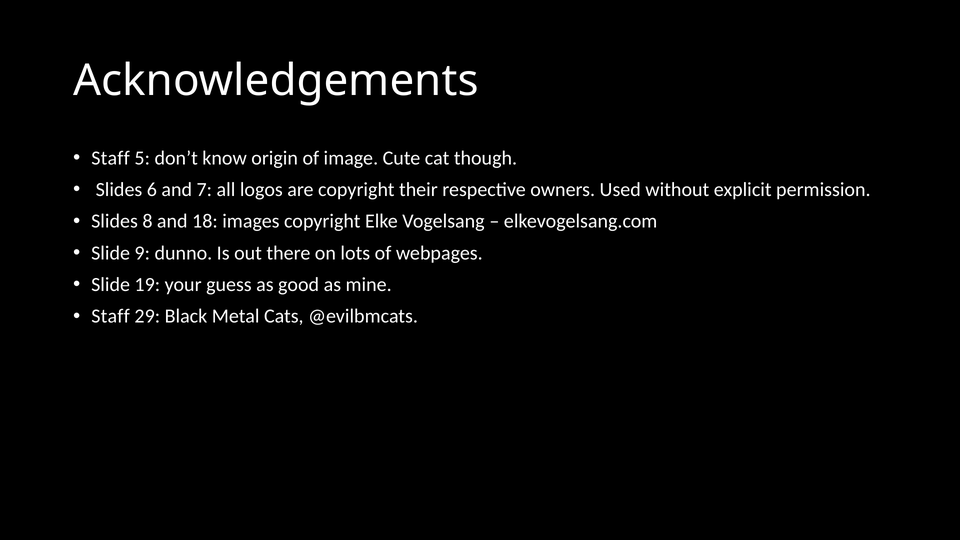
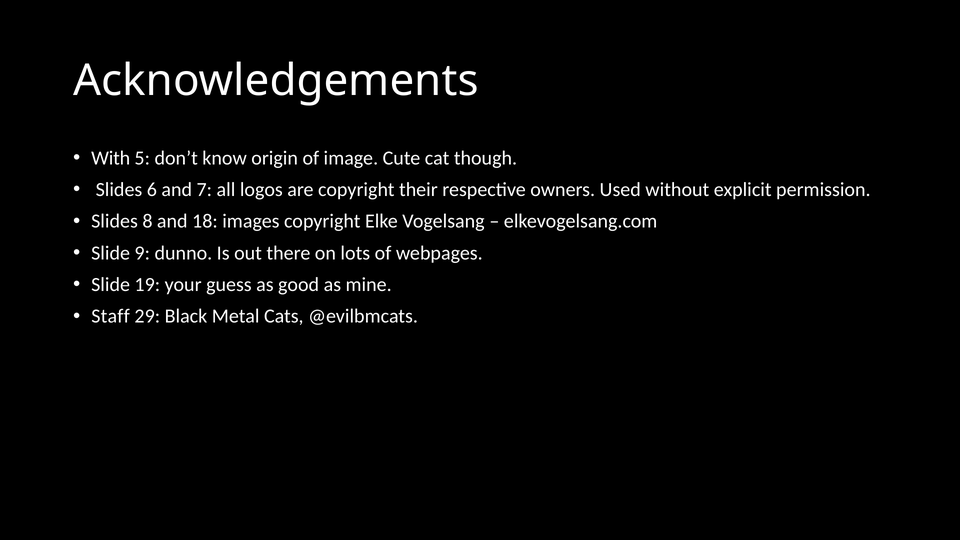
Staff: Staff -> With (111, 158)
